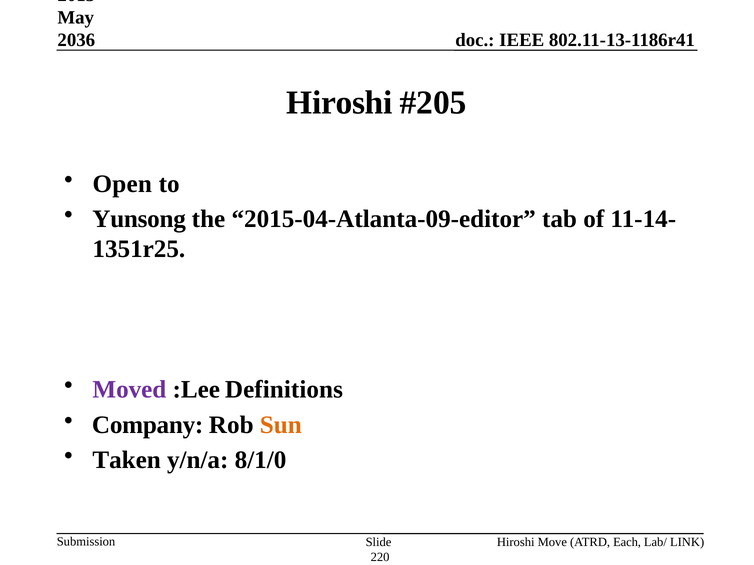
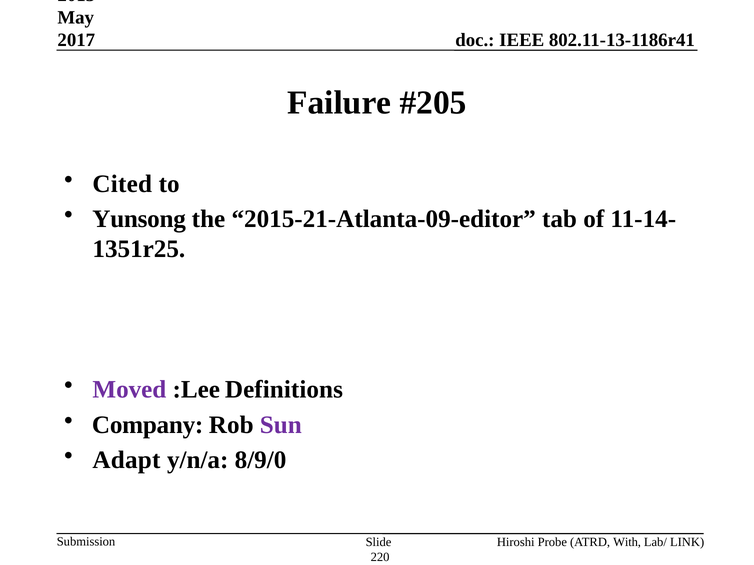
2036: 2036 -> 2017 (76, 40)
Hiroshi: Hiroshi -> Failure (339, 103)
Open: Open -> Cited (122, 184)
2015-04-Atlanta-09-editor: 2015-04-Atlanta-09-editor -> 2015-21-Atlanta-09-editor (384, 219)
Sun colour: orange -> purple (281, 425)
Taken: Taken -> Adapt (126, 460)
8/1/0: 8/1/0 -> 8/9/0 (261, 460)
Move: Move -> Probe (552, 542)
Each: Each -> With (627, 542)
